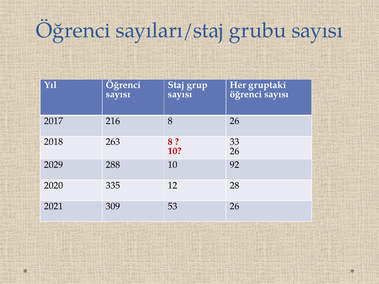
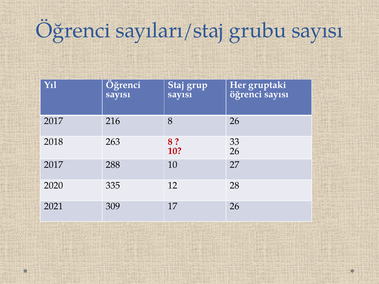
2029: 2029 -> 2017 (54, 165)
92: 92 -> 27 (235, 165)
53: 53 -> 17 (173, 206)
